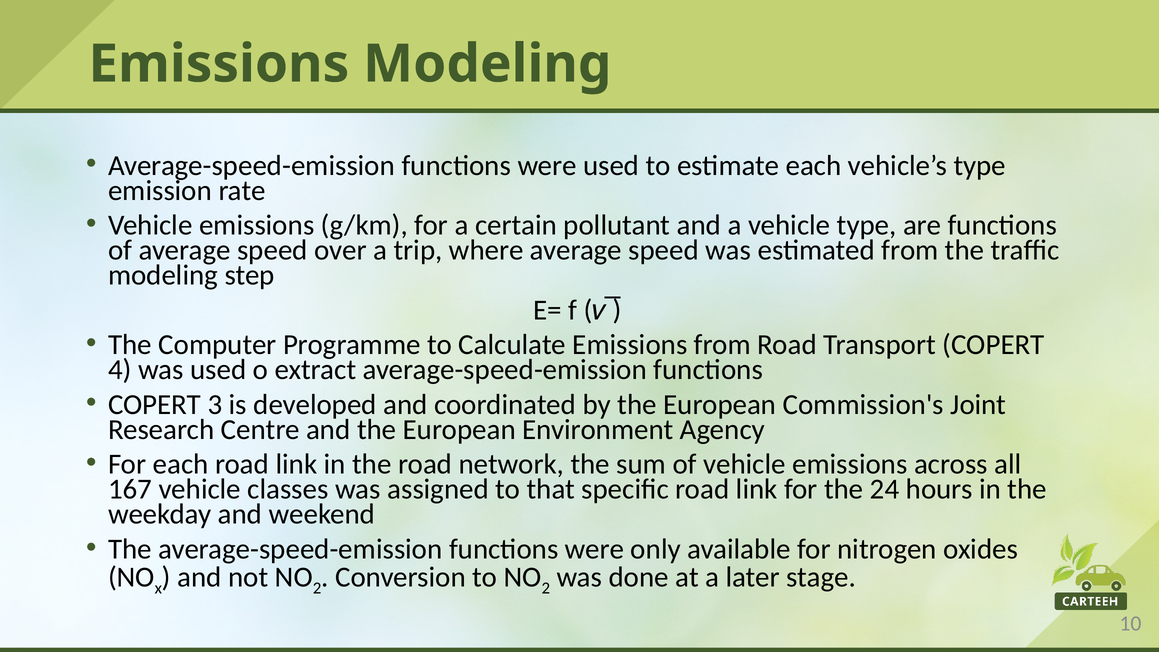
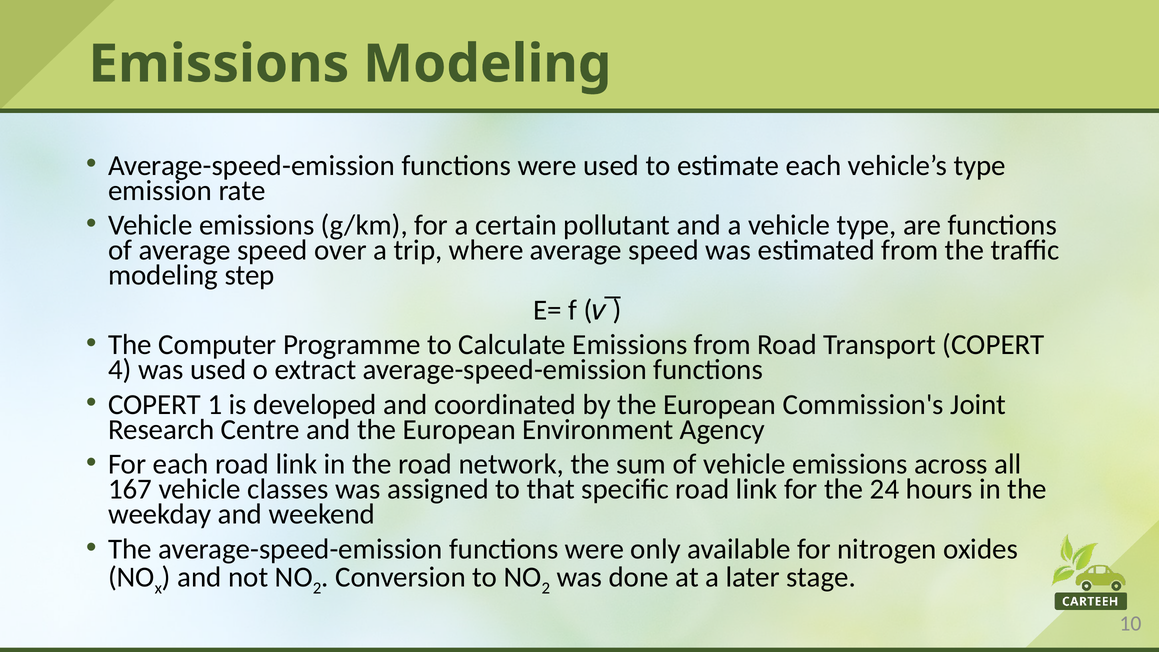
3: 3 -> 1 (215, 404)
